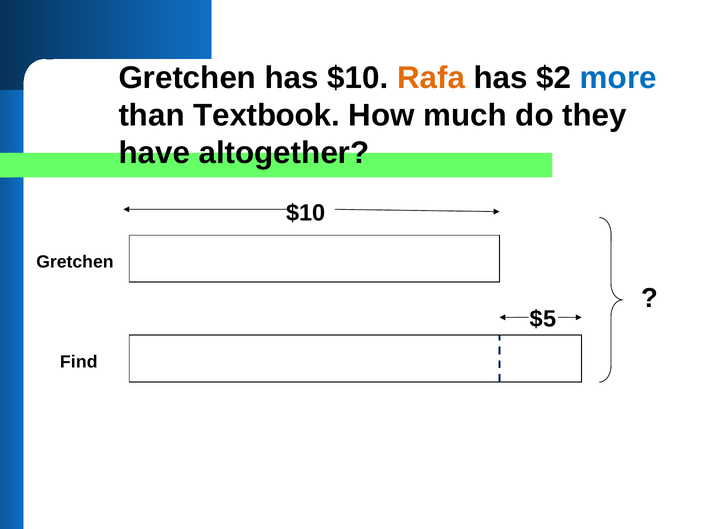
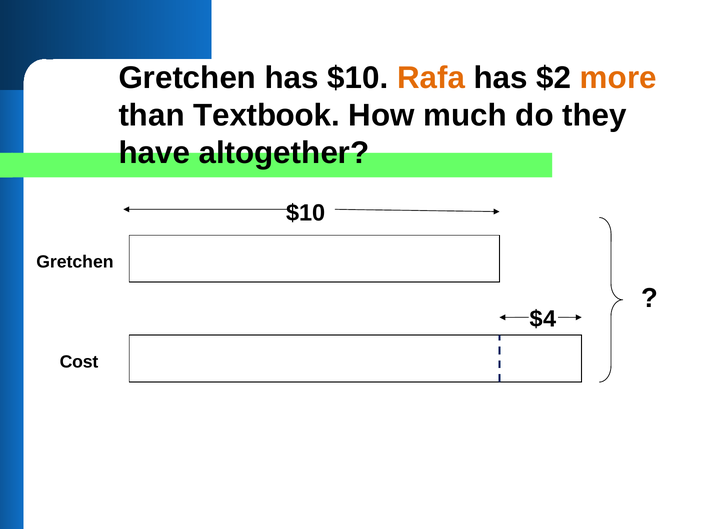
more colour: blue -> orange (618, 78)
$5: $5 -> $4 (543, 319)
Find: Find -> Cost (79, 362)
